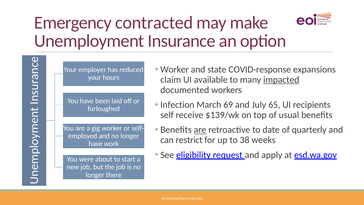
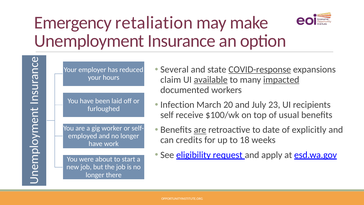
contracted: contracted -> retaliation (154, 23)
Worker: Worker -> Several (174, 69)
COVID-response underline: none -> present (260, 69)
available underline: none -> present (211, 80)
69: 69 -> 20 (228, 105)
65: 65 -> 23 (274, 105)
$139/wk: $139/wk -> $100/wk (222, 115)
quarterly: quarterly -> explicitly (309, 130)
restrict: restrict -> credits (189, 140)
38: 38 -> 18 (245, 140)
